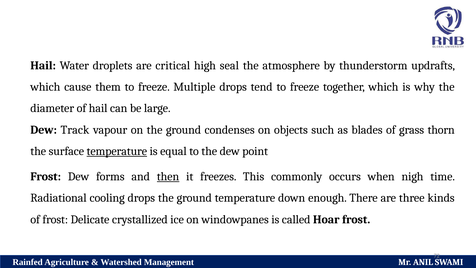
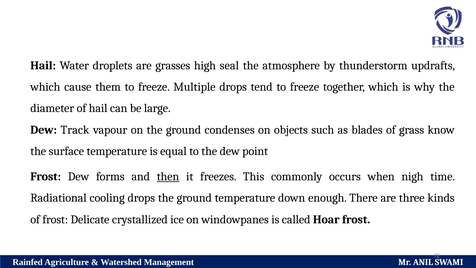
critical: critical -> grasses (173, 65)
thorn: thorn -> know (441, 130)
temperature underline: present -> none (117, 151)
